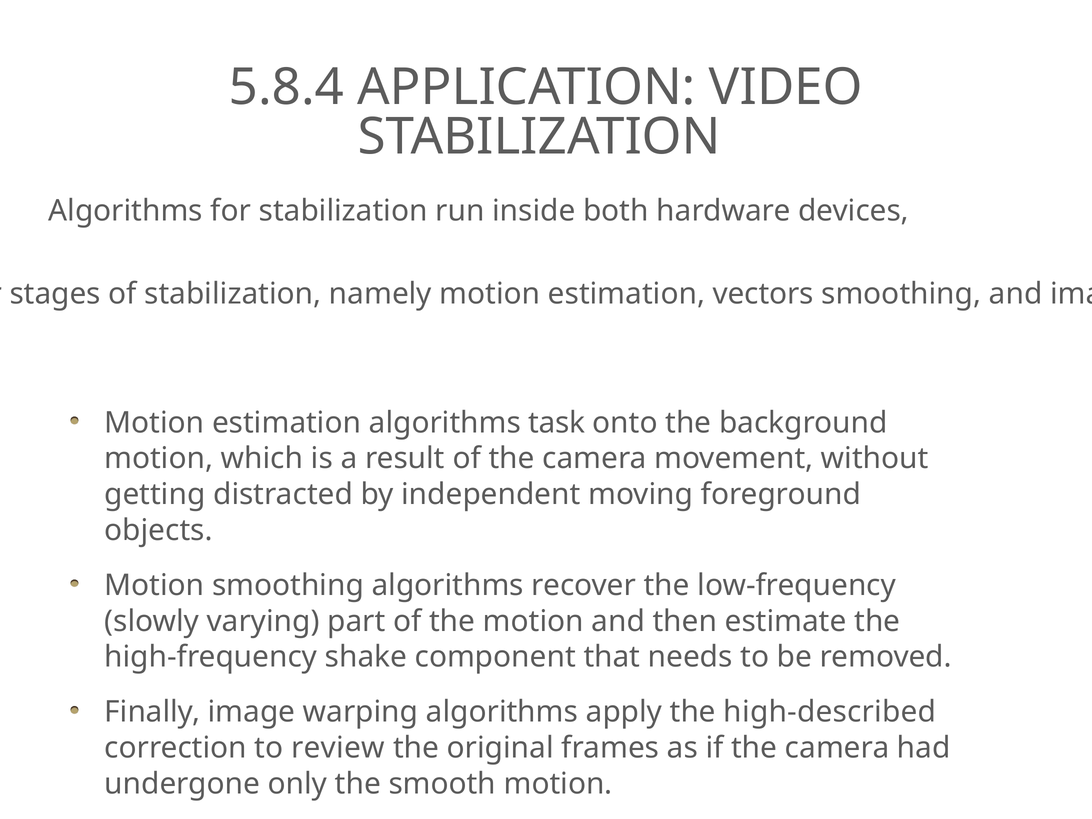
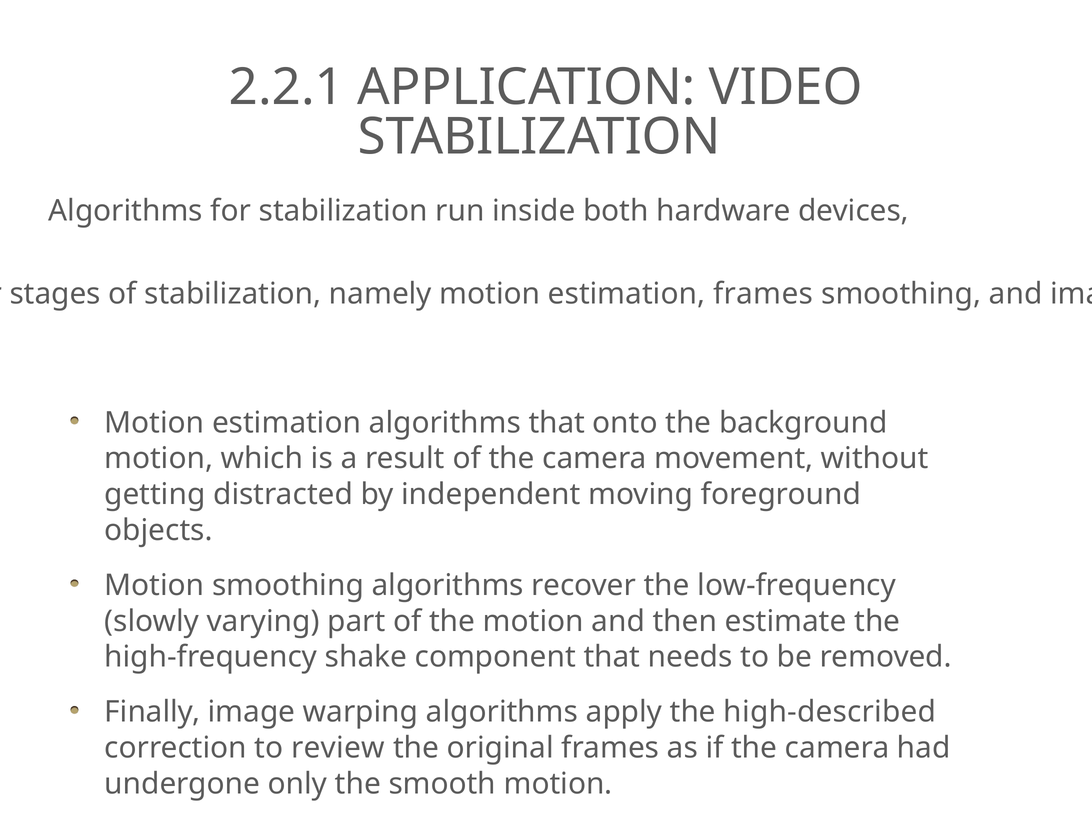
5.8.4: 5.8.4 -> 2.2.1 (286, 87)
estimation vectors: vectors -> frames (763, 294)
algorithms task: task -> that (557, 423)
